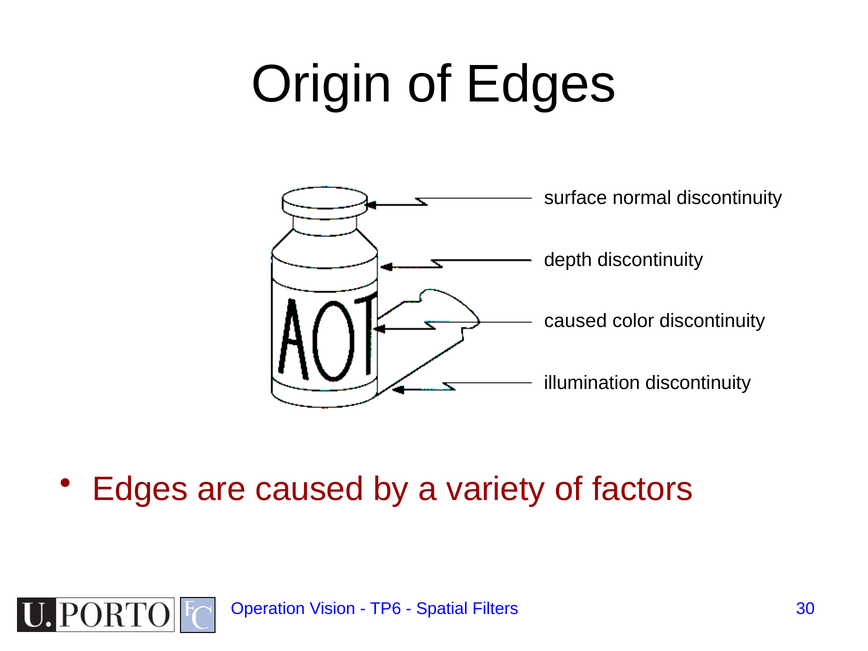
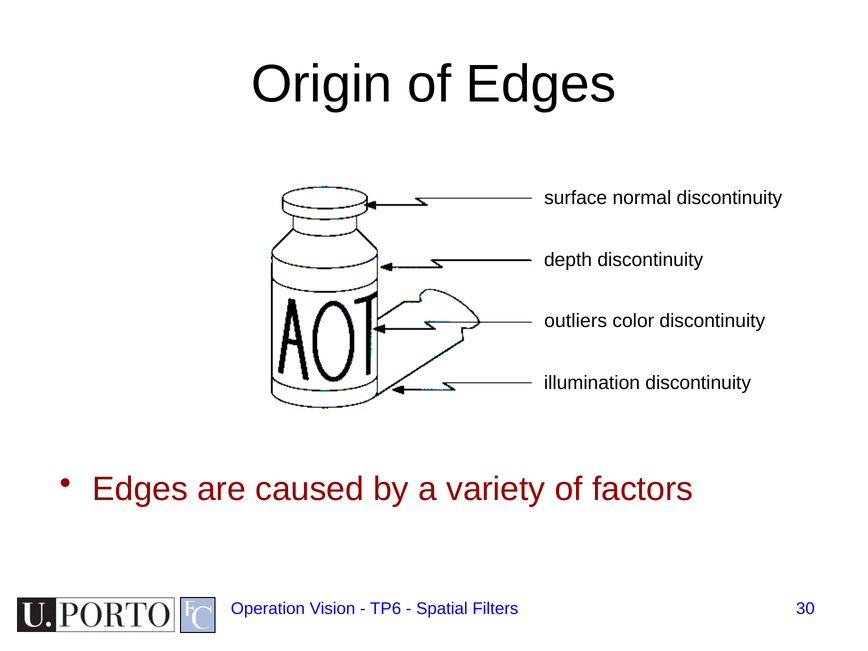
caused: caused -> outliers (576, 321)
